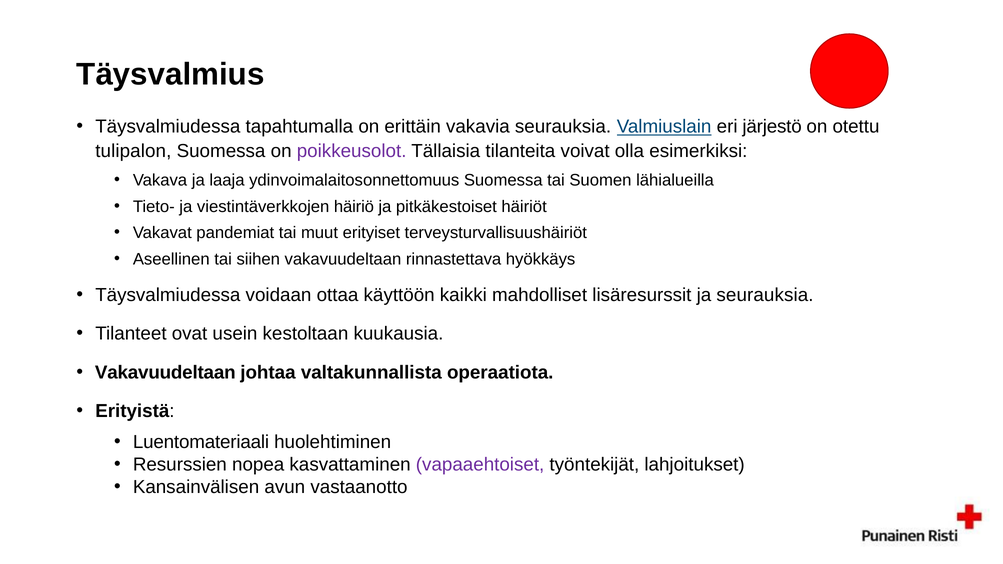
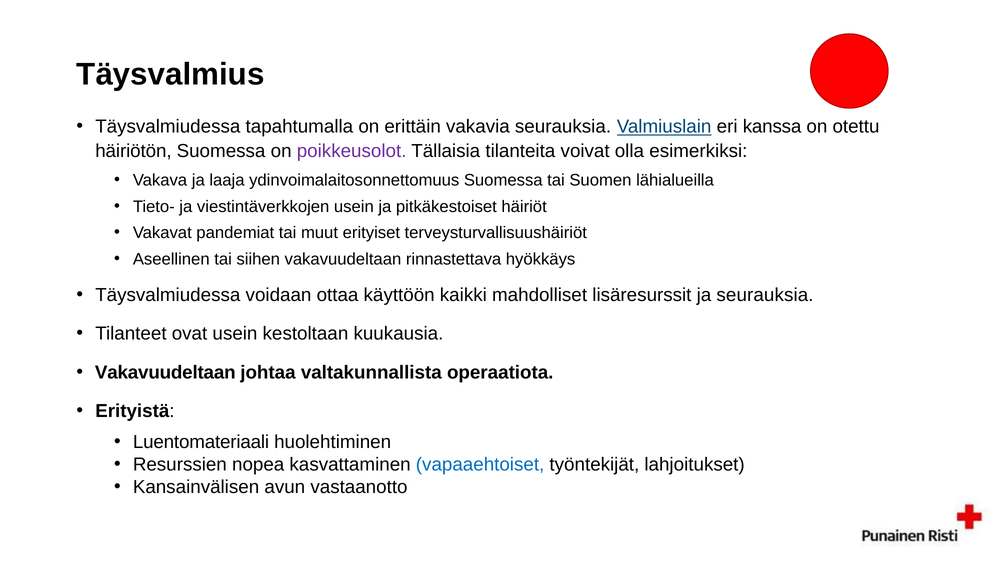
järjestö: järjestö -> kanssa (772, 127)
tulipalon: tulipalon -> häiriötön (133, 151)
viestintäverkkojen häiriö: häiriö -> usein (354, 207)
vapaaehtoiset colour: purple -> blue (480, 465)
